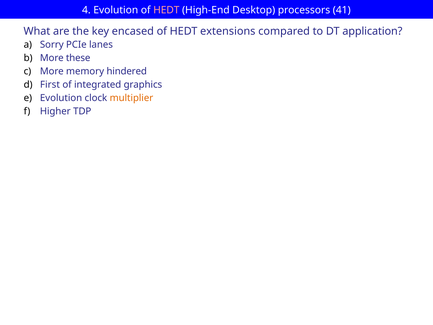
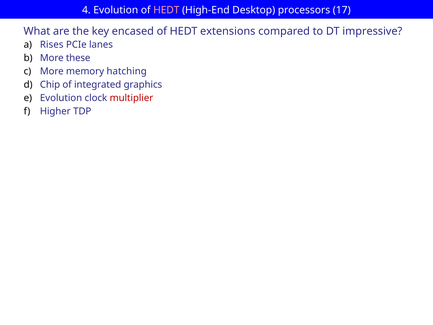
41: 41 -> 17 (342, 10)
application: application -> impressive (372, 31)
Sorry: Sorry -> Rises (52, 45)
hindered: hindered -> hatching (127, 71)
First: First -> Chip (50, 85)
multiplier colour: orange -> red (131, 98)
